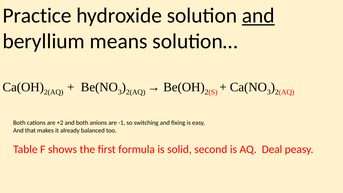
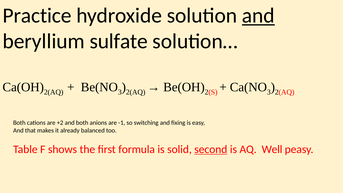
means: means -> sulfate (119, 41)
second underline: none -> present (211, 149)
Deal: Deal -> Well (272, 149)
